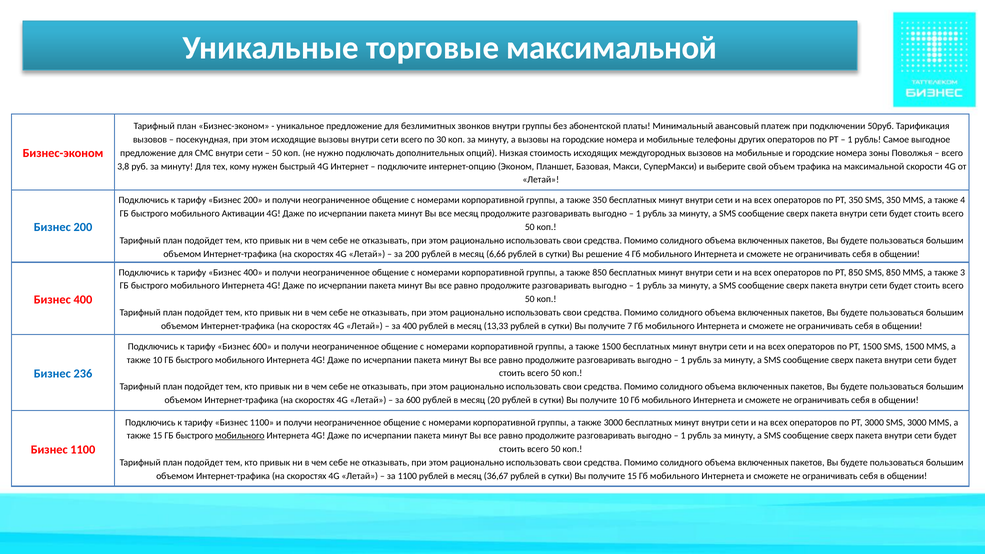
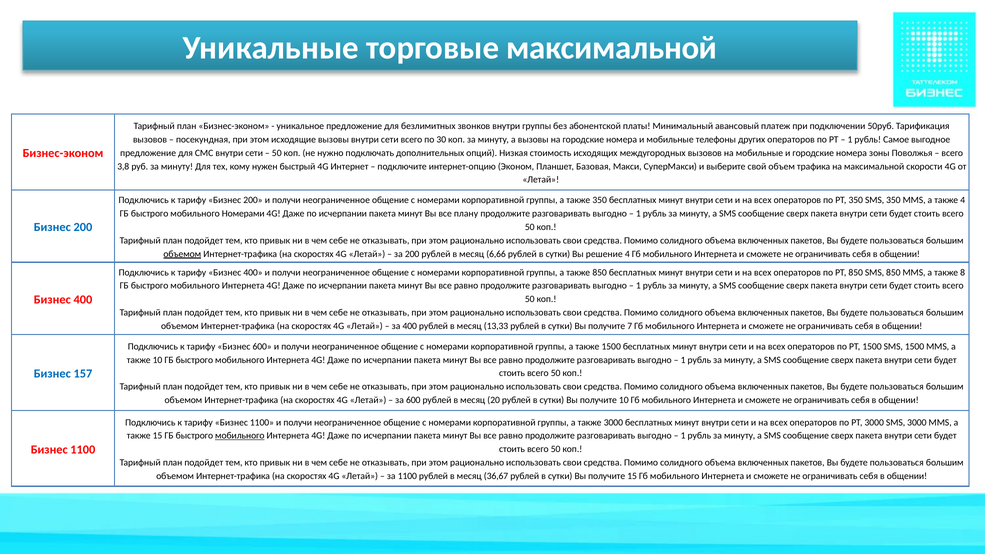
мобильного Активации: Активации -> Номерами (243, 214)
все месяц: месяц -> плану (466, 214)
объемом underline: none -> present (182, 254)
3: 3 -> 8 (963, 272)
236: 236 -> 157 (83, 374)
